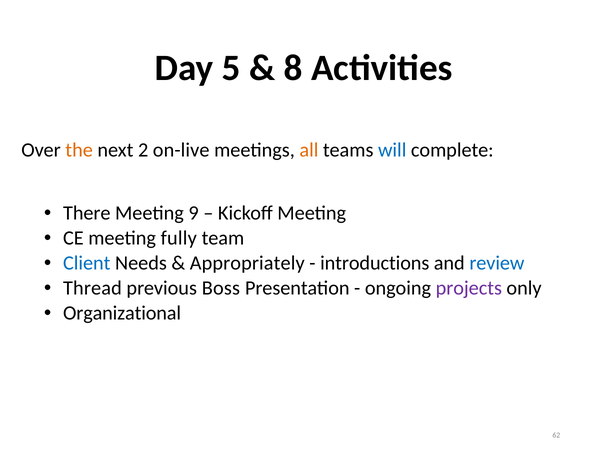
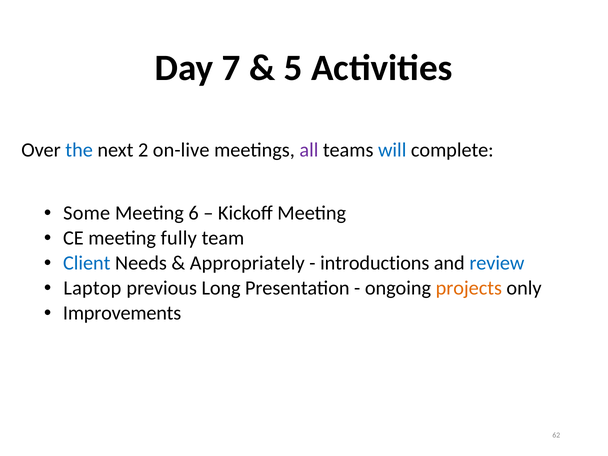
5: 5 -> 7 (231, 68)
8: 8 -> 5 (293, 68)
the colour: orange -> blue (79, 150)
all colour: orange -> purple (309, 150)
There: There -> Some (87, 213)
9: 9 -> 6 (194, 213)
Thread: Thread -> Laptop (92, 288)
Boss: Boss -> Long (221, 288)
projects colour: purple -> orange (469, 288)
Organizational: Organizational -> Improvements (122, 313)
